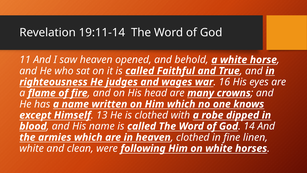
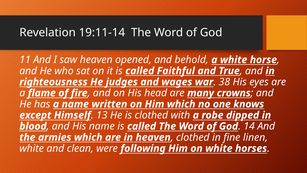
16: 16 -> 38 (224, 82)
